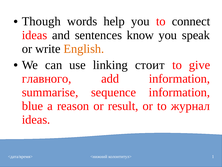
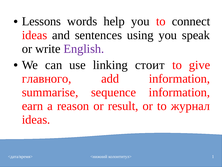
Though: Though -> Lessons (41, 21)
know: know -> using (140, 35)
English colour: orange -> purple (84, 49)
blue: blue -> earn (32, 106)
